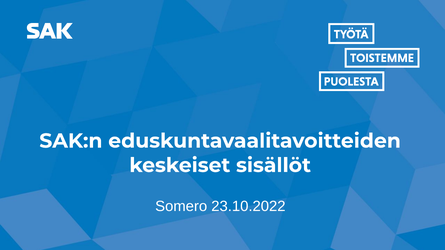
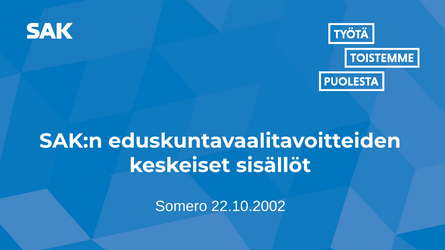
23.10.2022: 23.10.2022 -> 22.10.2002 (248, 206)
